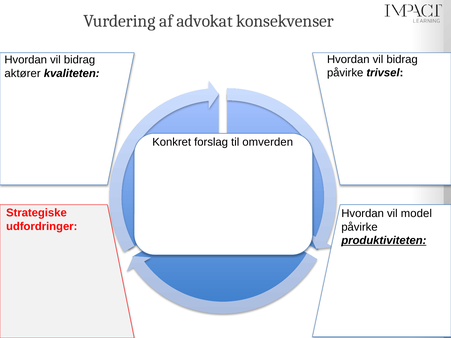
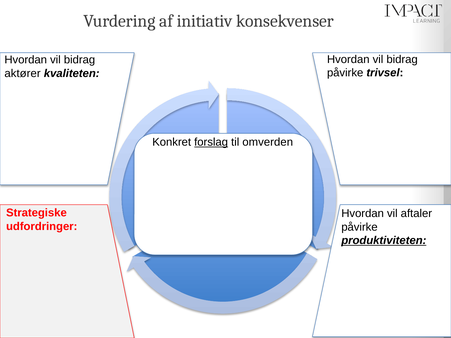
advokat: advokat -> initiativ (205, 21)
forslag underline: none -> present (211, 142)
model: model -> aftaler (416, 214)
